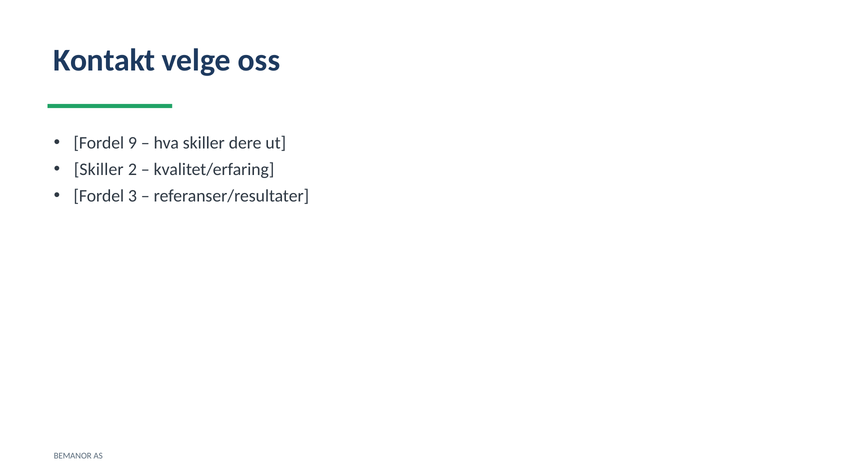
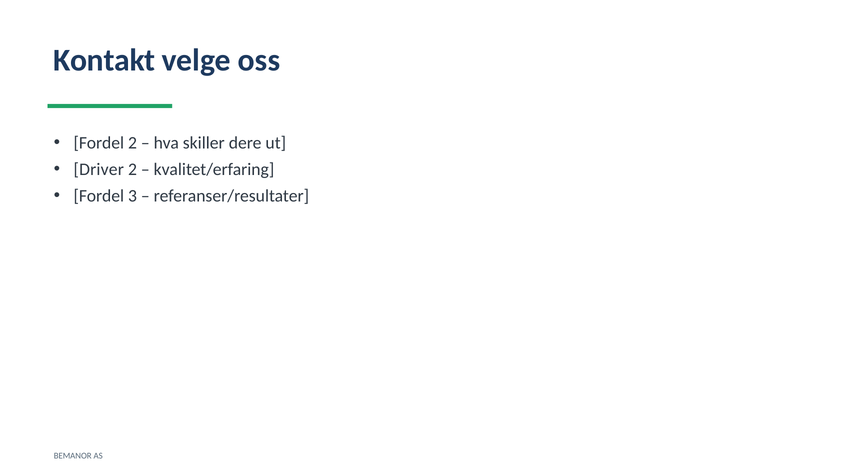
Fordel 9: 9 -> 2 (133, 143)
Skiller: Skiller -> Driver (99, 170)
